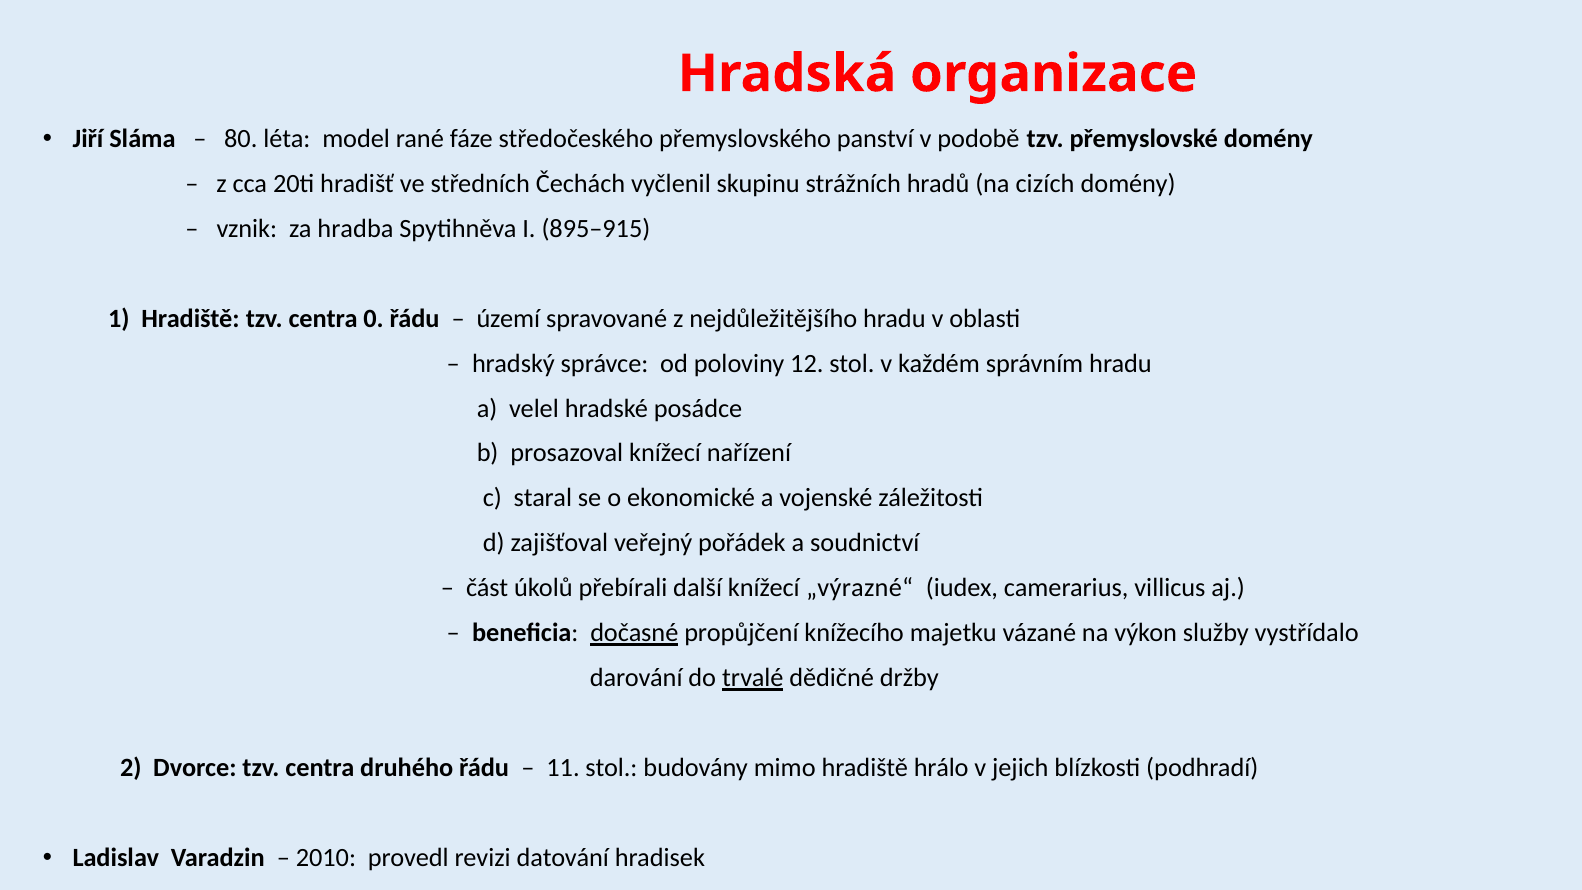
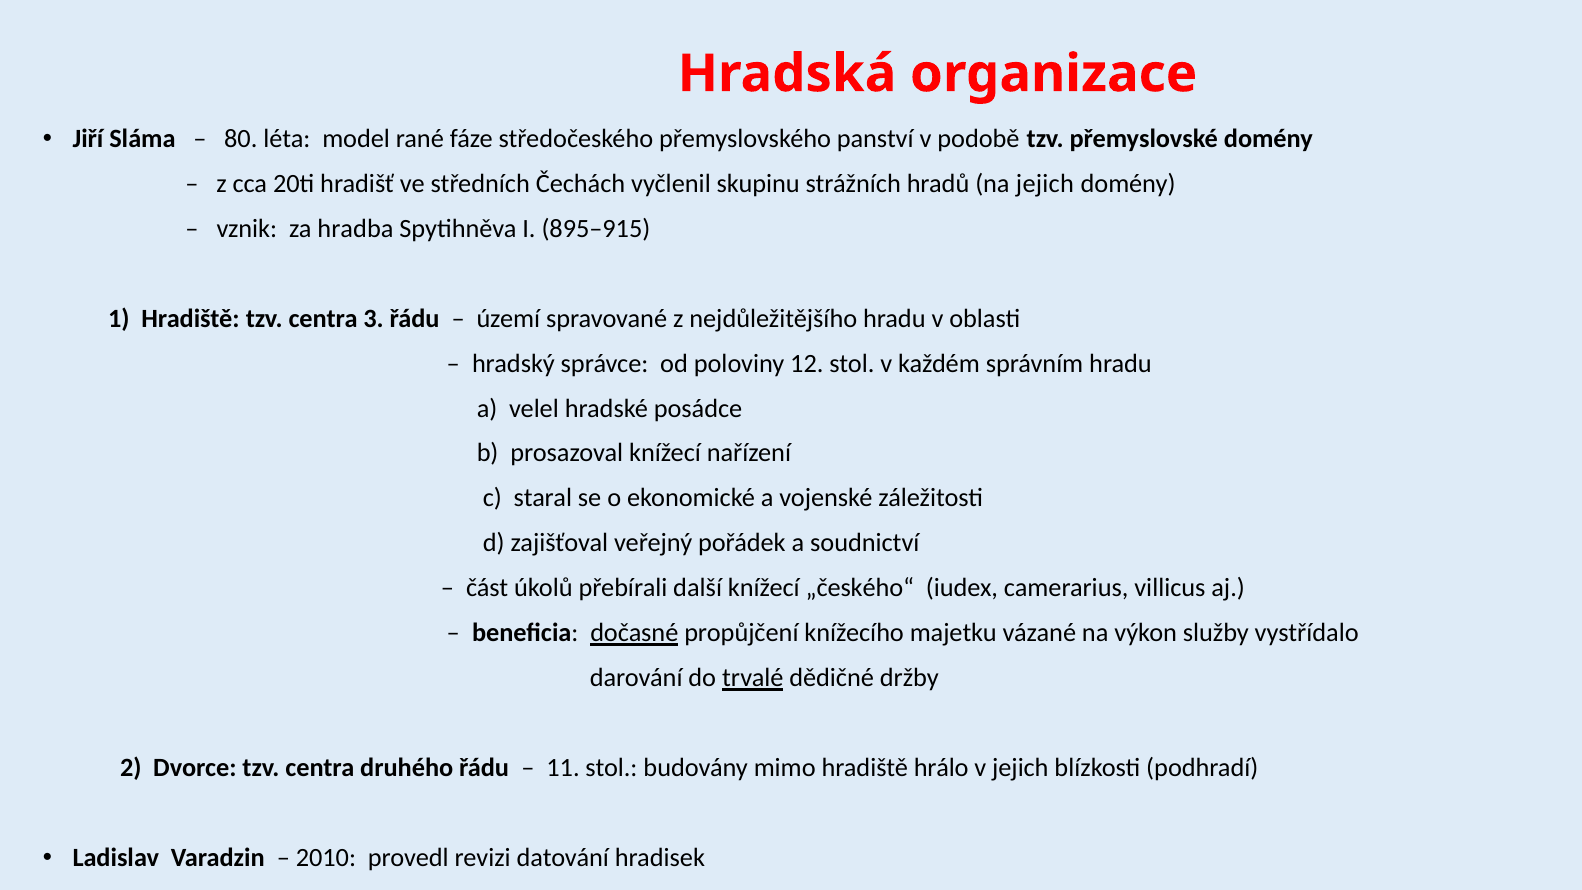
na cizích: cizích -> jejich (1045, 184)
0: 0 -> 3 (374, 318)
„výrazné“: „výrazné“ -> „českého“ (860, 588)
